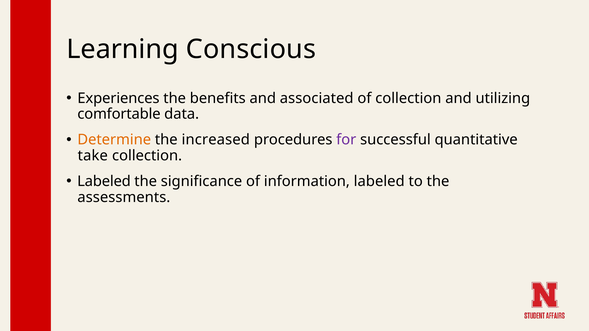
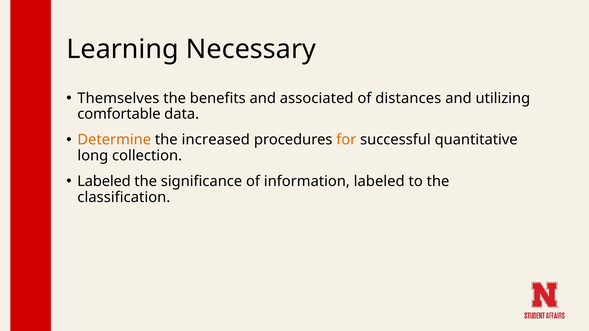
Conscious: Conscious -> Necessary (251, 49)
Experiences: Experiences -> Themselves (118, 98)
of collection: collection -> distances (408, 98)
for colour: purple -> orange (346, 140)
take: take -> long (93, 156)
assessments: assessments -> classification (124, 197)
